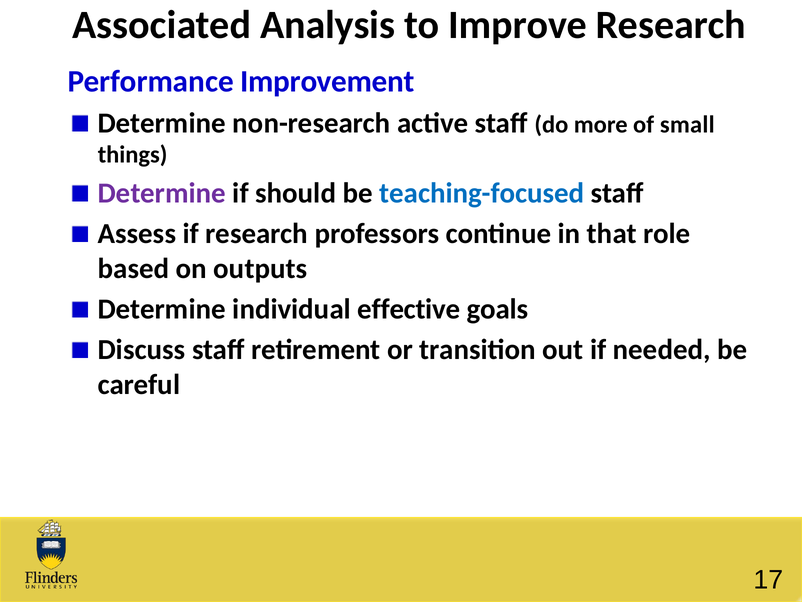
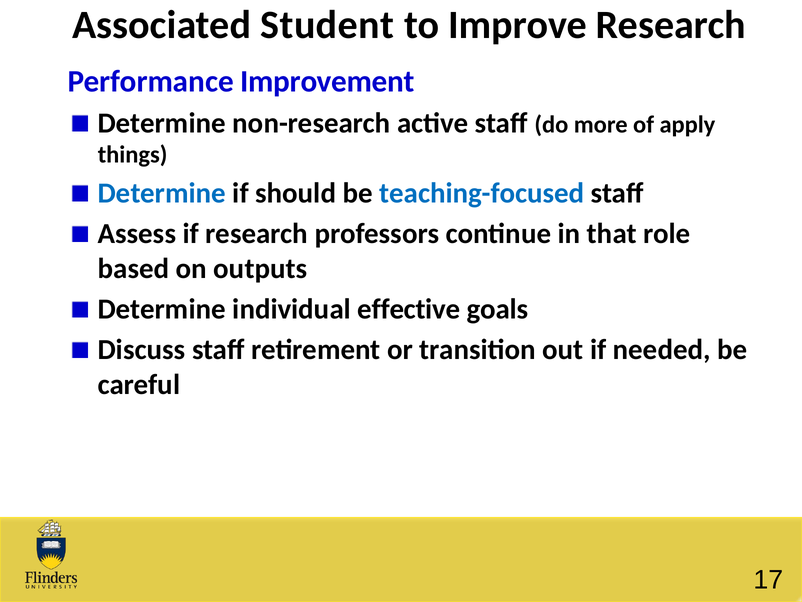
Analysis: Analysis -> Student (327, 25)
small: small -> apply (687, 124)
Determine colour: purple -> blue (162, 193)
